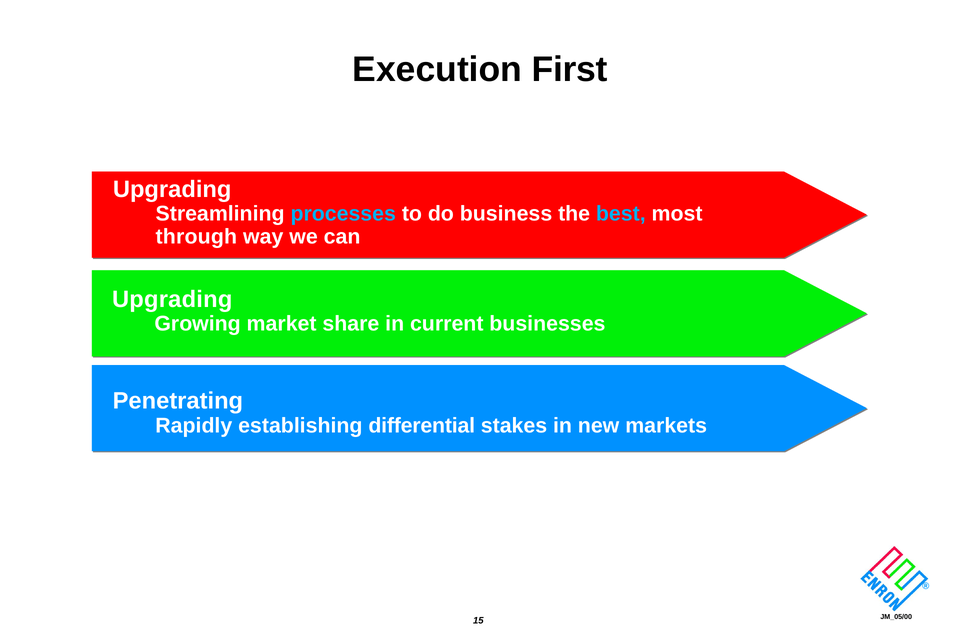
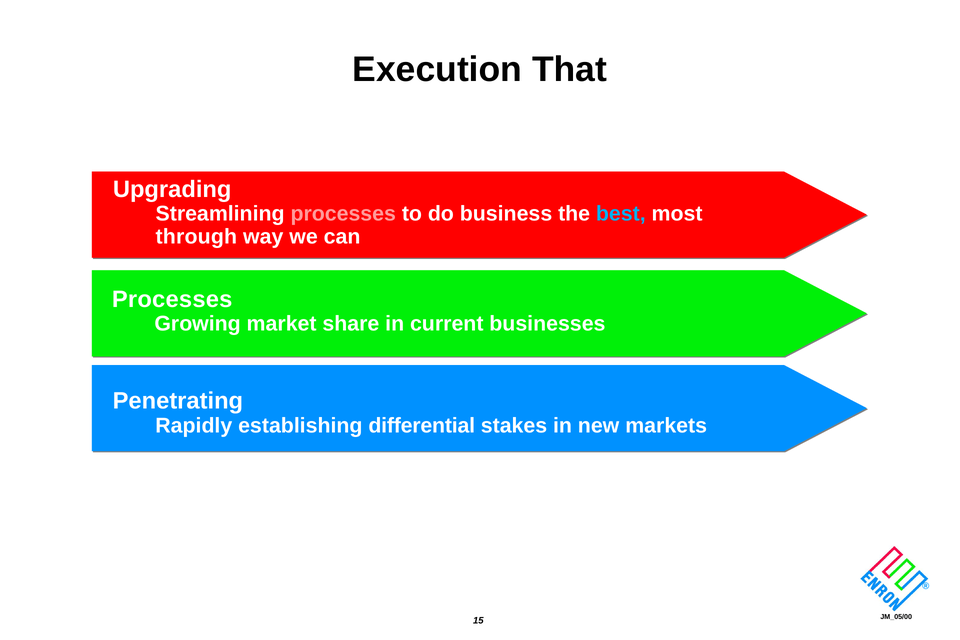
First: First -> That (570, 70)
processes colour: light blue -> pink (343, 213)
Upgrading: Upgrading -> Processes (172, 299)
